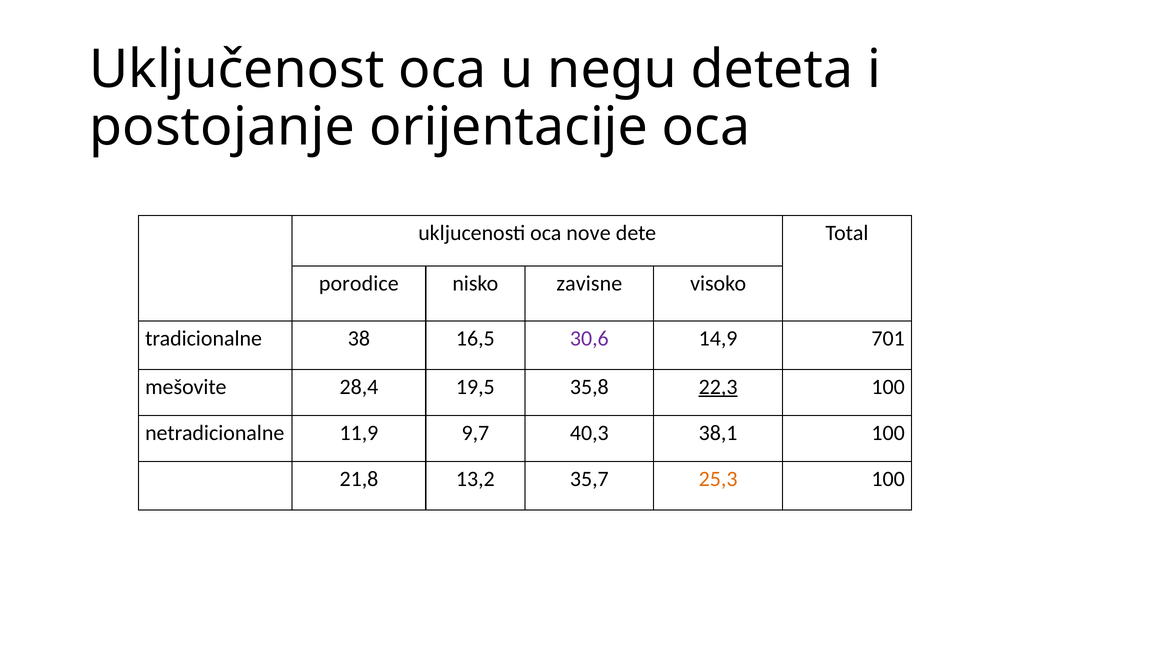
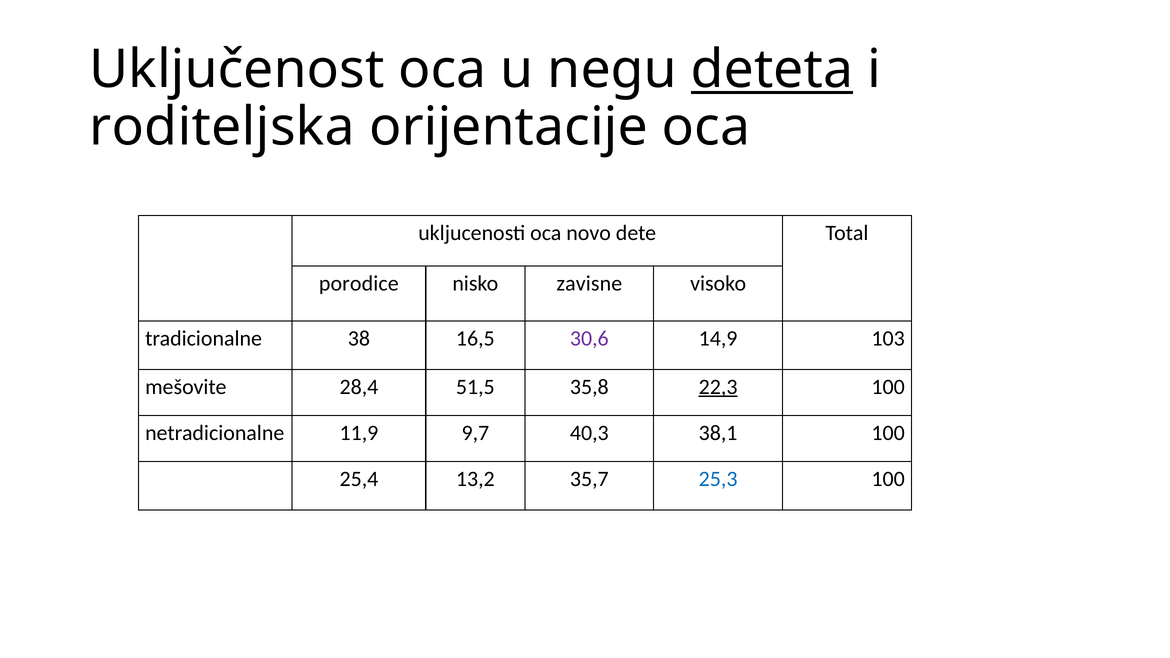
deteta underline: none -> present (772, 69)
postojanje: postojanje -> roditeljska (222, 127)
nove: nove -> novo (589, 233)
701: 701 -> 103 (888, 339)
19,5: 19,5 -> 51,5 (475, 387)
21,8: 21,8 -> 25,4 (359, 479)
25,3 colour: orange -> blue (718, 479)
